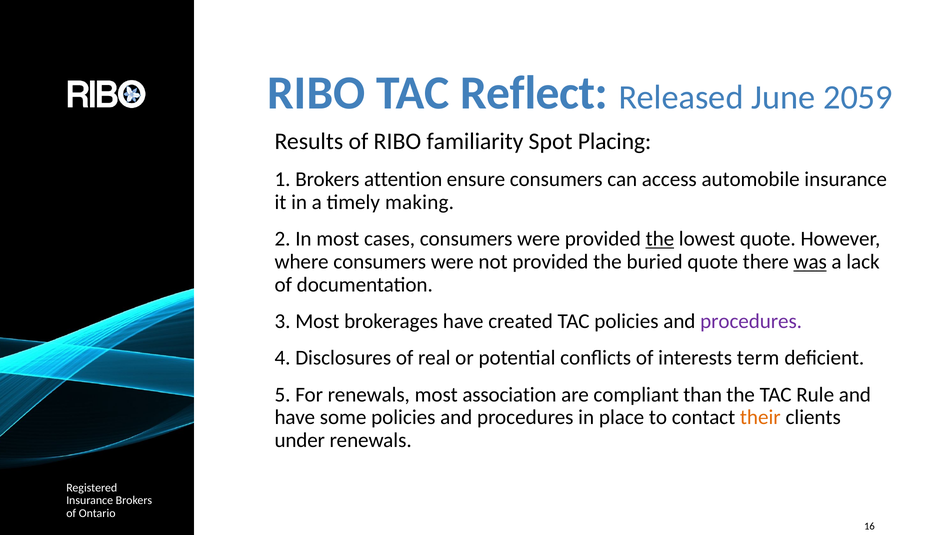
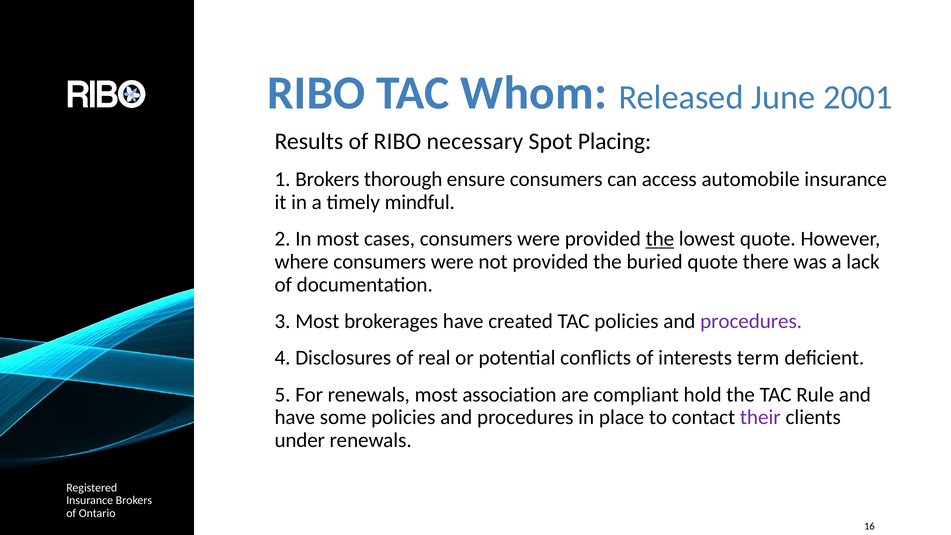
Reflect: Reflect -> Whom (534, 93)
2059: 2059 -> 2001 (858, 97)
familiarity: familiarity -> necessary (475, 141)
attention: attention -> thorough (403, 179)
making: making -> mindful (420, 202)
was underline: present -> none (810, 262)
than: than -> hold (703, 395)
their colour: orange -> purple (760, 417)
